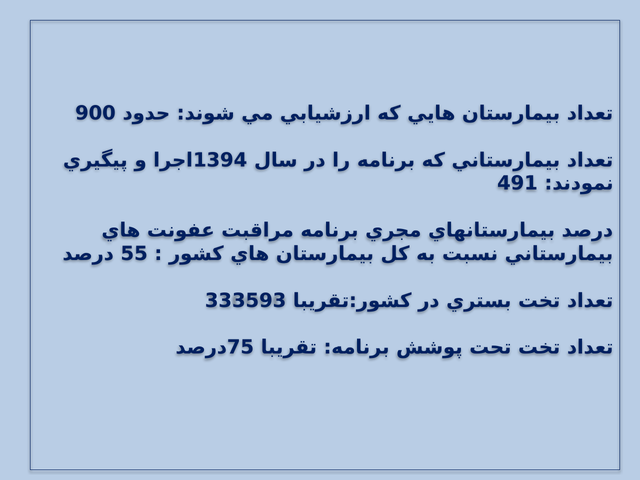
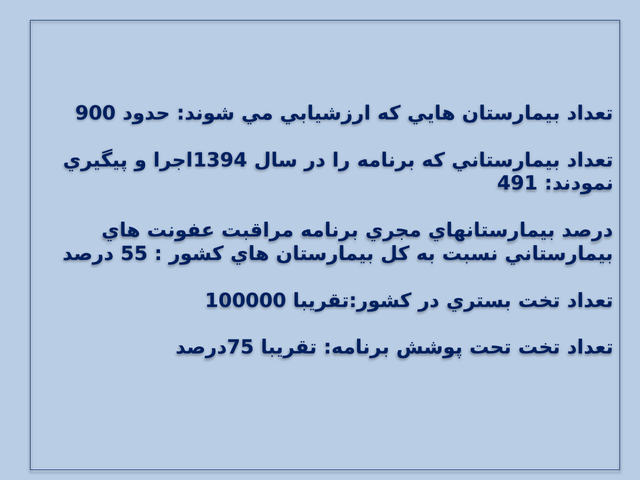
333593: 333593 -> 100000 (246, 301)
